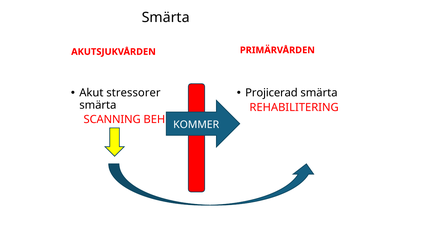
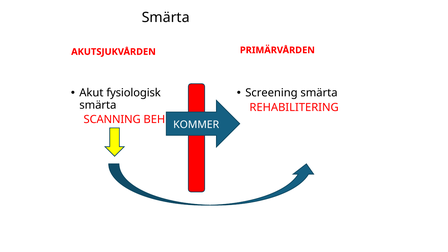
stressorer: stressorer -> fysiologisk (134, 93)
Projicerad: Projicerad -> Screening (271, 93)
